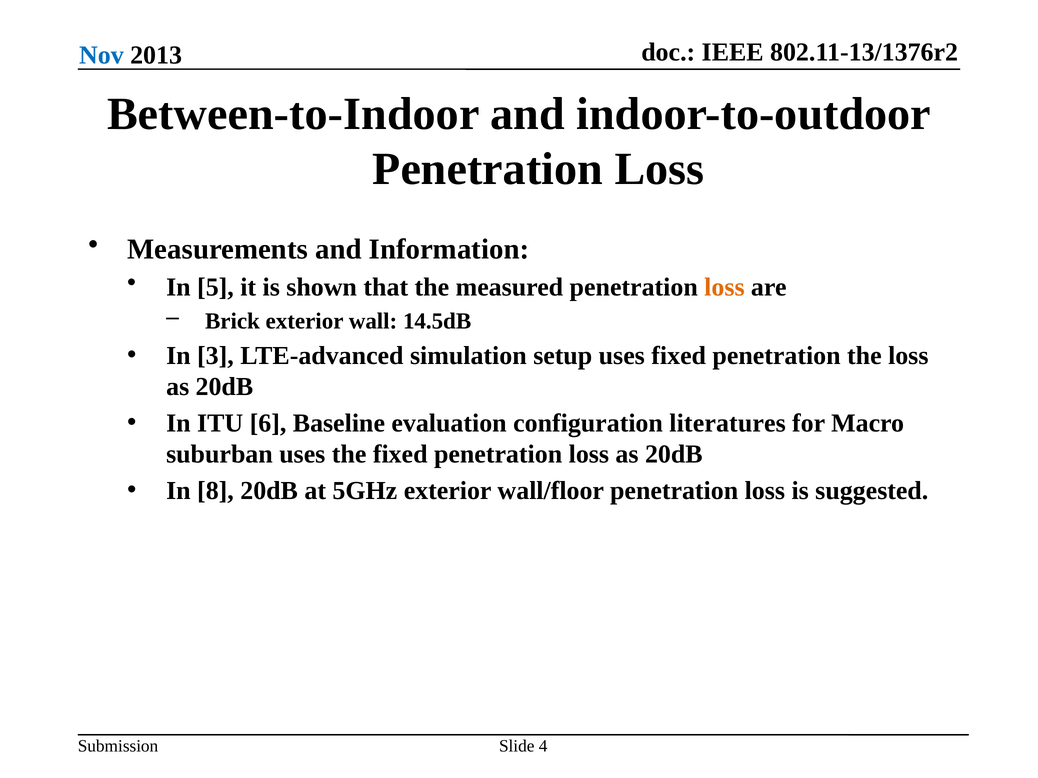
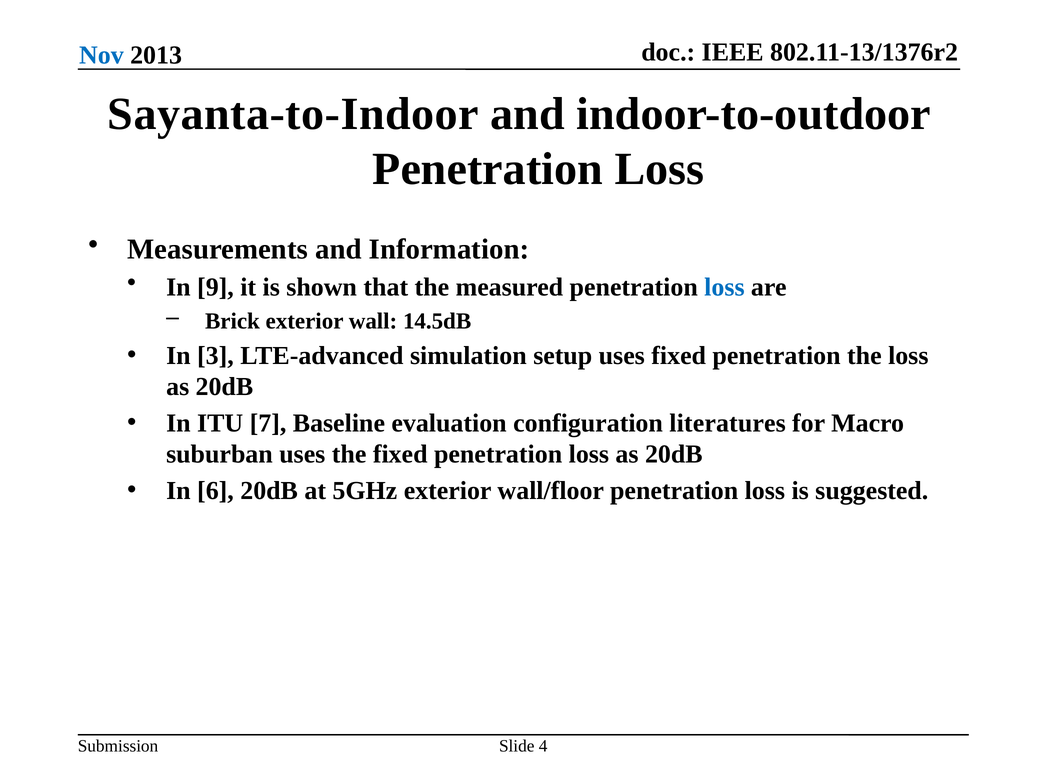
Between-to-Indoor: Between-to-Indoor -> Sayanta-to-Indoor (293, 114)
5: 5 -> 9 (215, 287)
loss colour: orange -> blue (724, 287)
6: 6 -> 7 (268, 423)
8: 8 -> 6 (215, 491)
